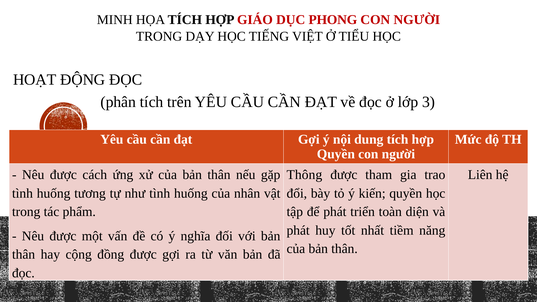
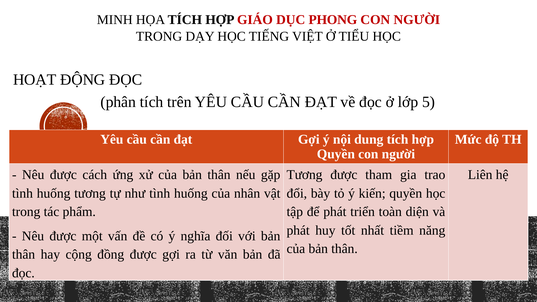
3: 3 -> 5 (429, 102)
Thông: Thông -> Tương (305, 175)
